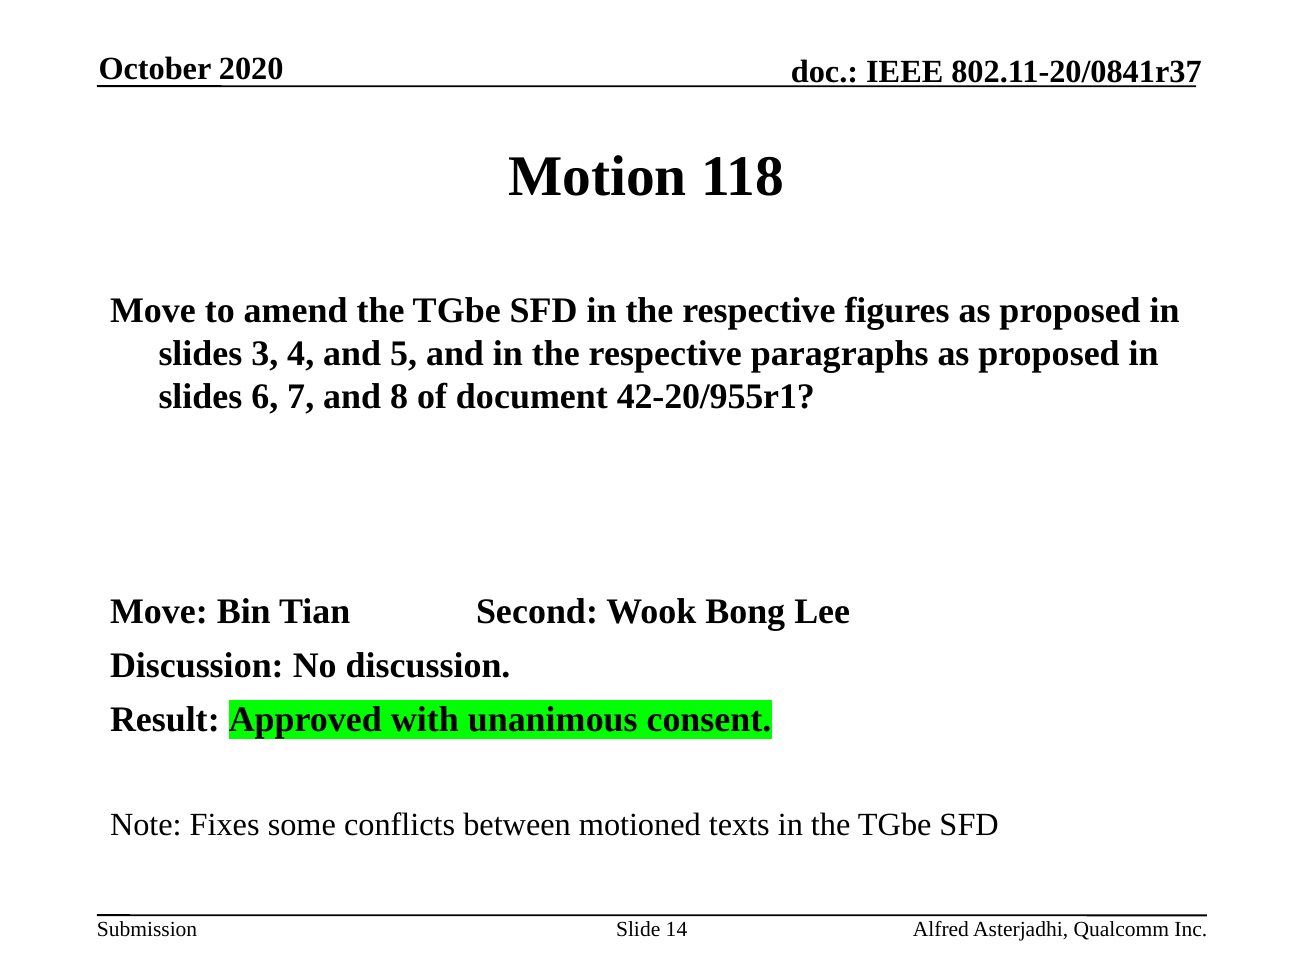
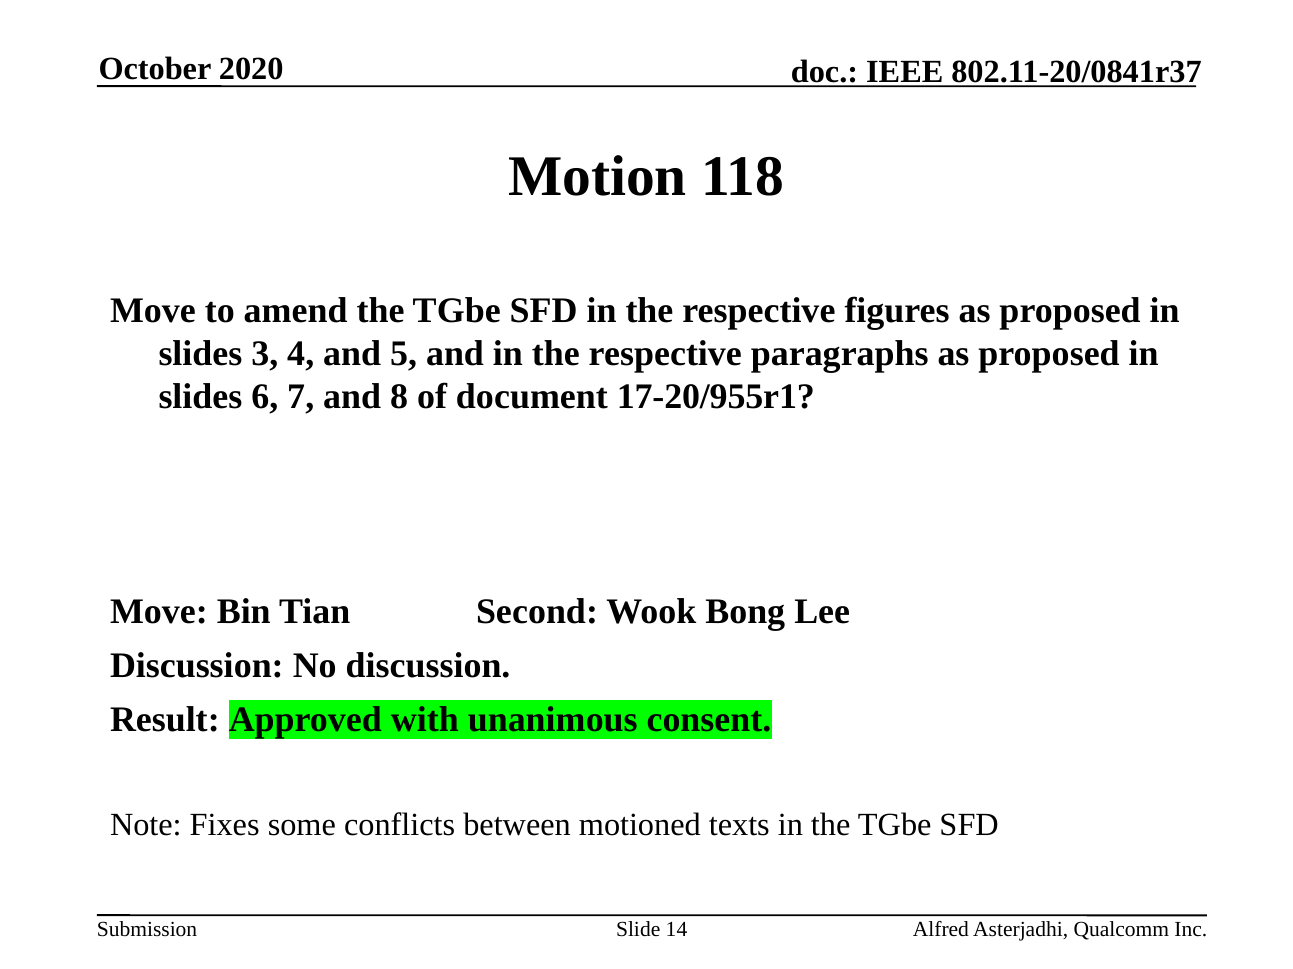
42-20/955r1: 42-20/955r1 -> 17-20/955r1 (716, 397)
